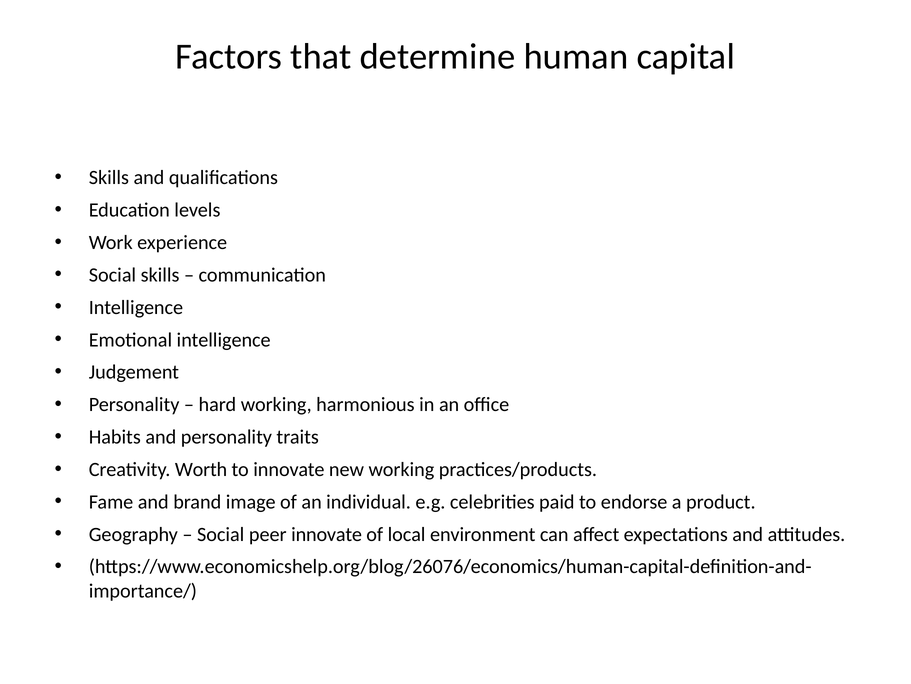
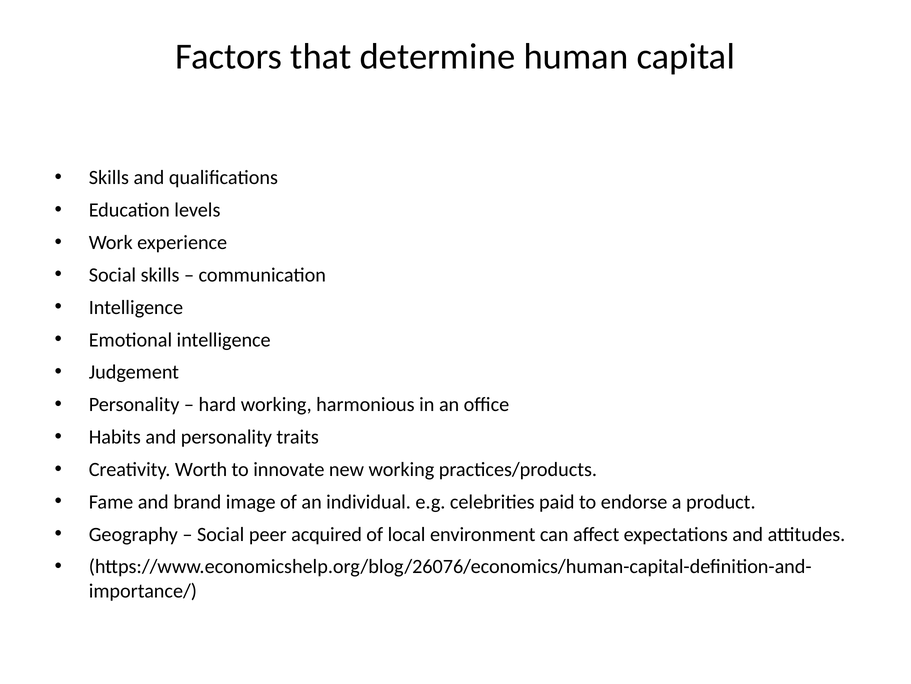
peer innovate: innovate -> acquired (327, 534)
